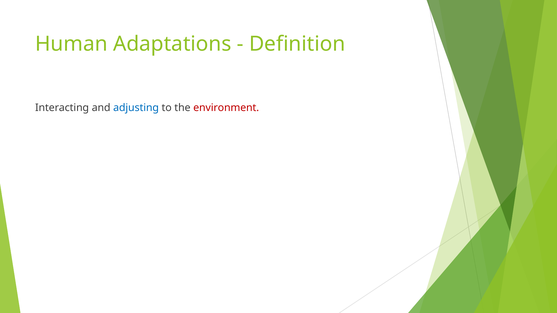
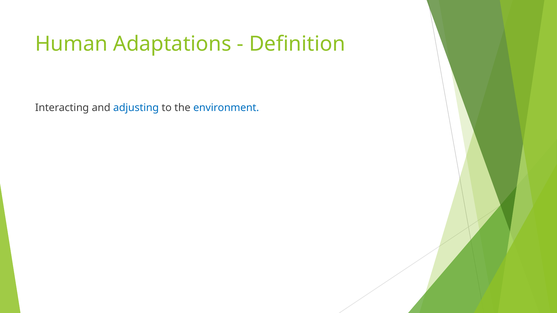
environment colour: red -> blue (226, 108)
